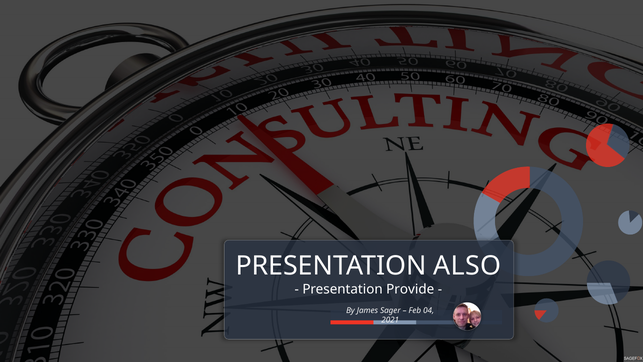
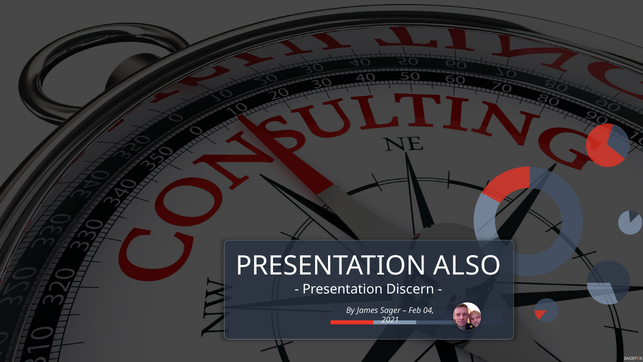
Provide: Provide -> Discern (410, 289)
